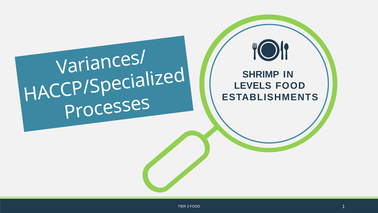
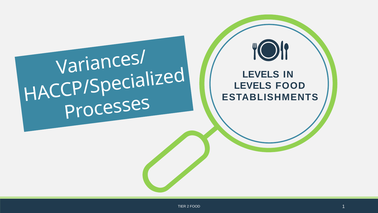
SHRIMP: SHRIMP -> LEVELS (261, 74)
